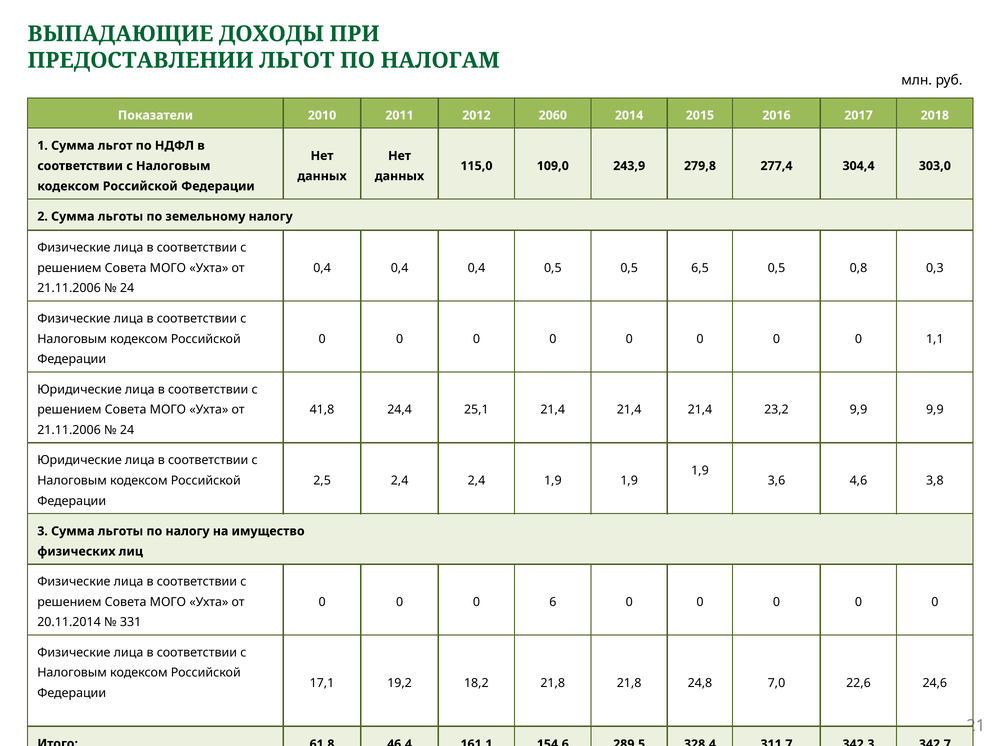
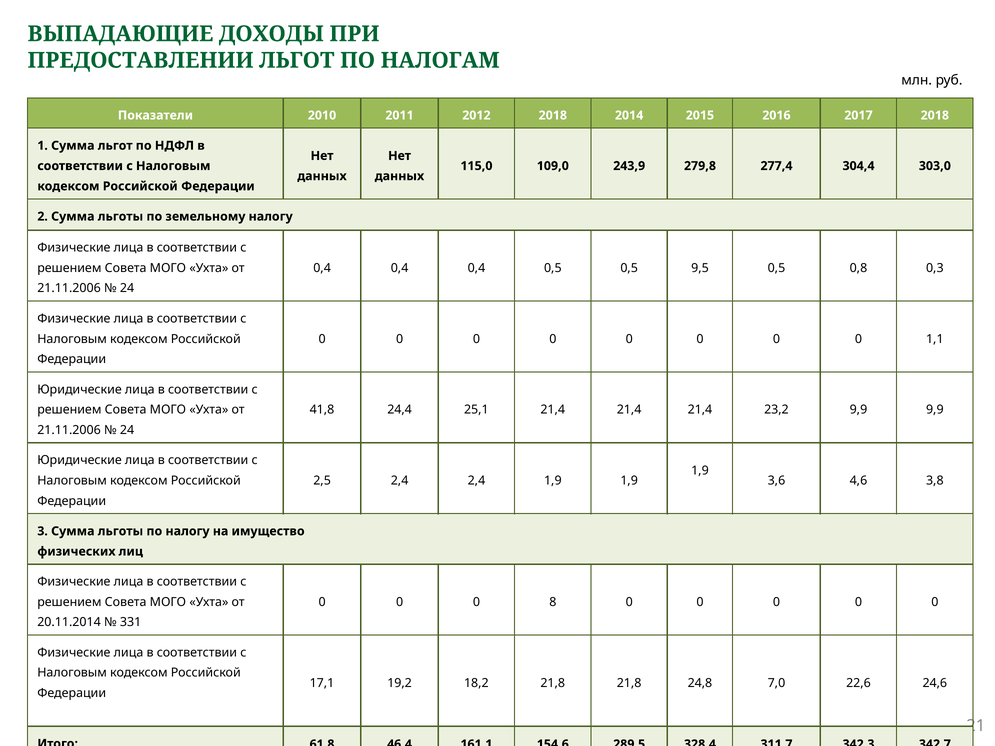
2012 2060: 2060 -> 2018 (553, 115)
6,5: 6,5 -> 9,5 (700, 268)
6: 6 -> 8 (553, 602)
